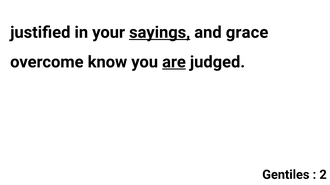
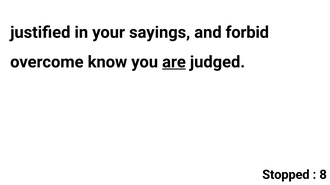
sayings underline: present -> none (160, 32)
grace: grace -> forbid (247, 32)
Gentiles: Gentiles -> Stopped (286, 175)
2: 2 -> 8 (323, 175)
